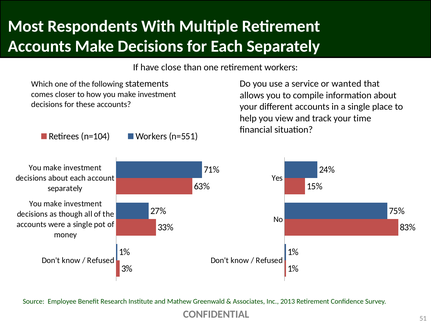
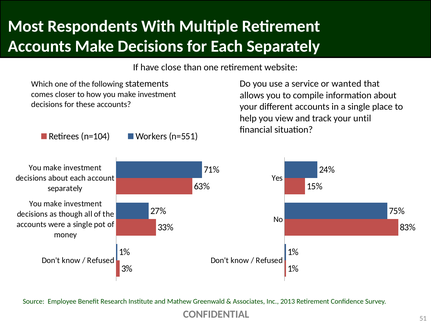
retirement workers: workers -> website (281, 67)
time: time -> until (362, 118)
